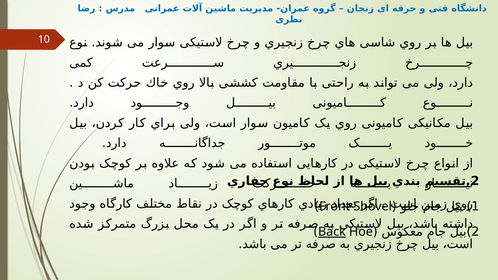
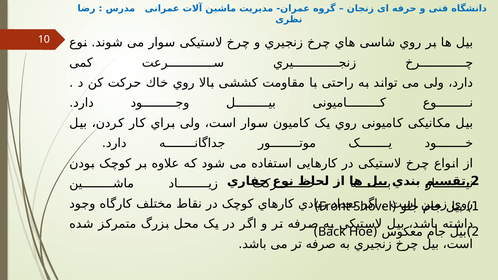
Back underline: present -> none (332, 232)
